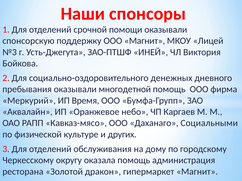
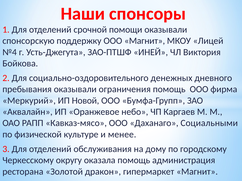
№3: №3 -> №4 (10, 52)
многодетной: многодетной -> ограничения (125, 90)
Время: Время -> Новой (86, 101)
других: других -> менее (122, 135)
